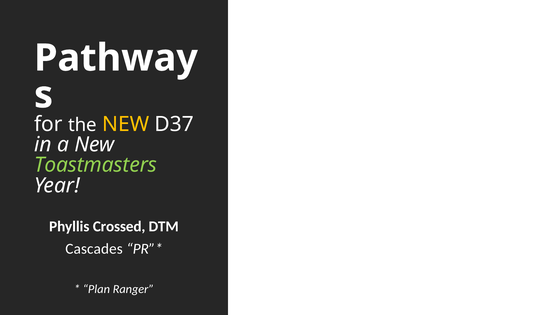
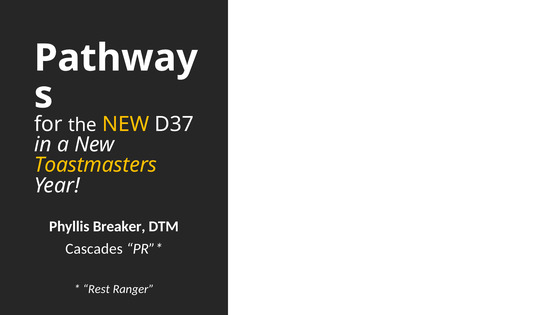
Toastmasters colour: light green -> yellow (95, 165)
Crossed: Crossed -> Breaker (119, 226)
Plan: Plan -> Rest (96, 289)
